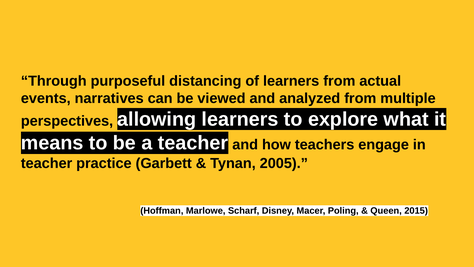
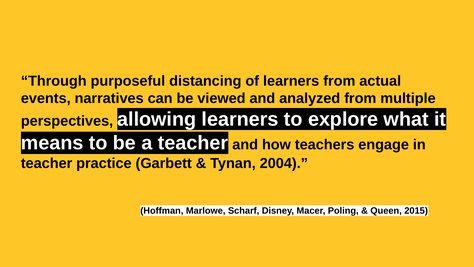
2005: 2005 -> 2004 (284, 163)
